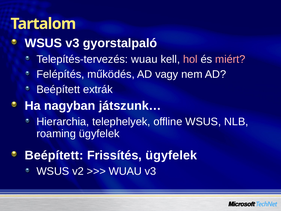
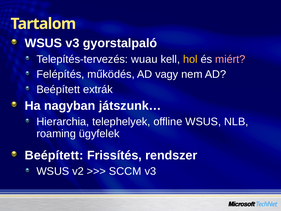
hol colour: pink -> yellow (190, 59)
Frissítés ügyfelek: ügyfelek -> rendszer (171, 155)
WUAU: WUAU -> SCCM (125, 171)
